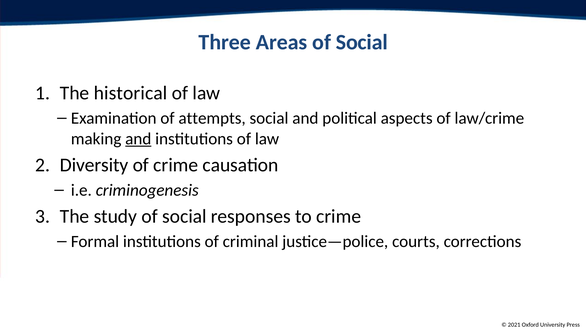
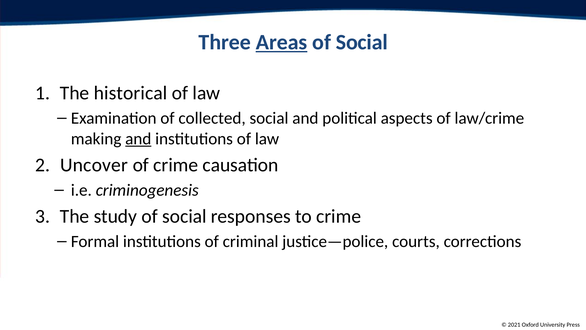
Areas underline: none -> present (282, 42)
attempts: attempts -> collected (212, 118)
Diversity: Diversity -> Uncover (94, 165)
